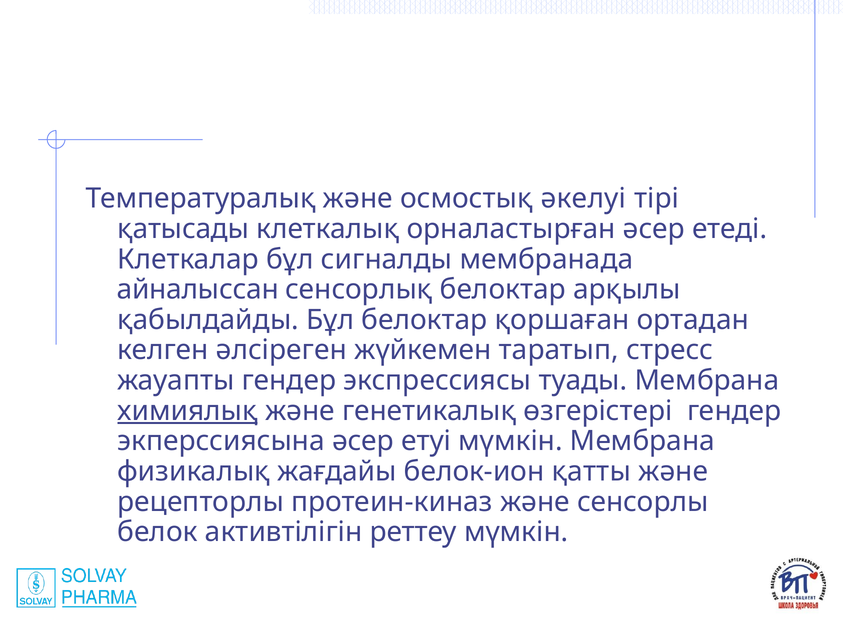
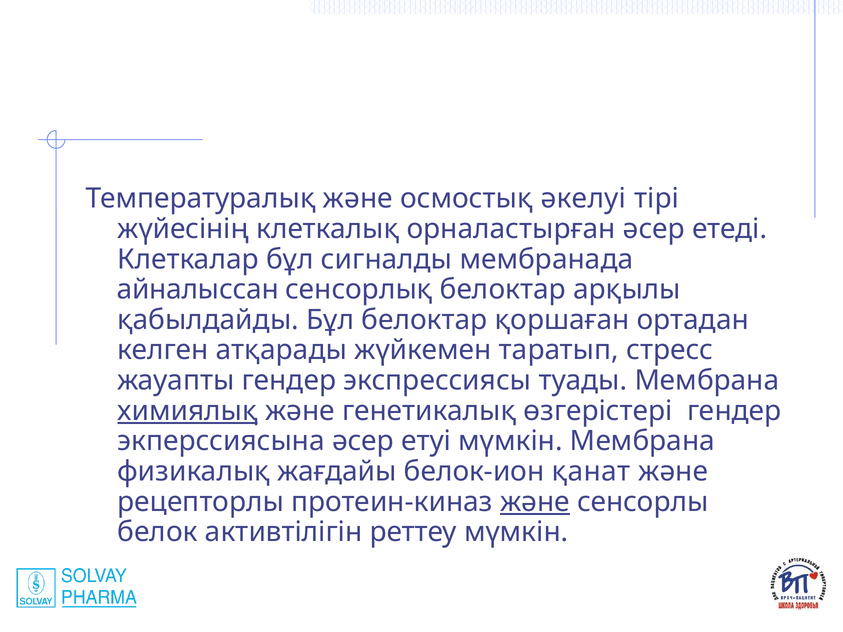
қатысады: қатысады -> жүйесінің (183, 229)
әлсіреген: әлсіреген -> атқарады (281, 350)
қатты: қатты -> қанат (591, 472)
және underline: none -> present (535, 502)
